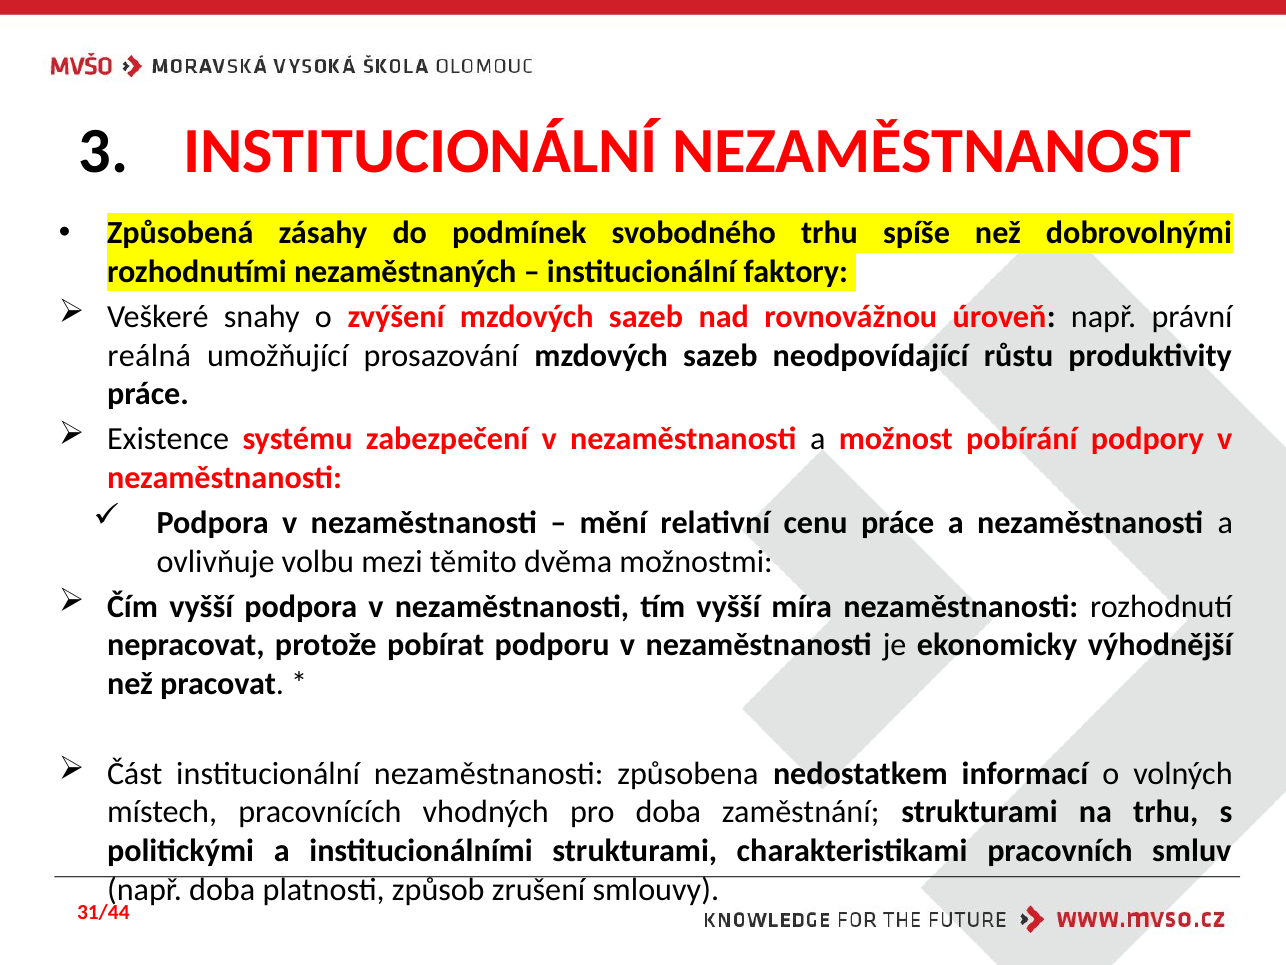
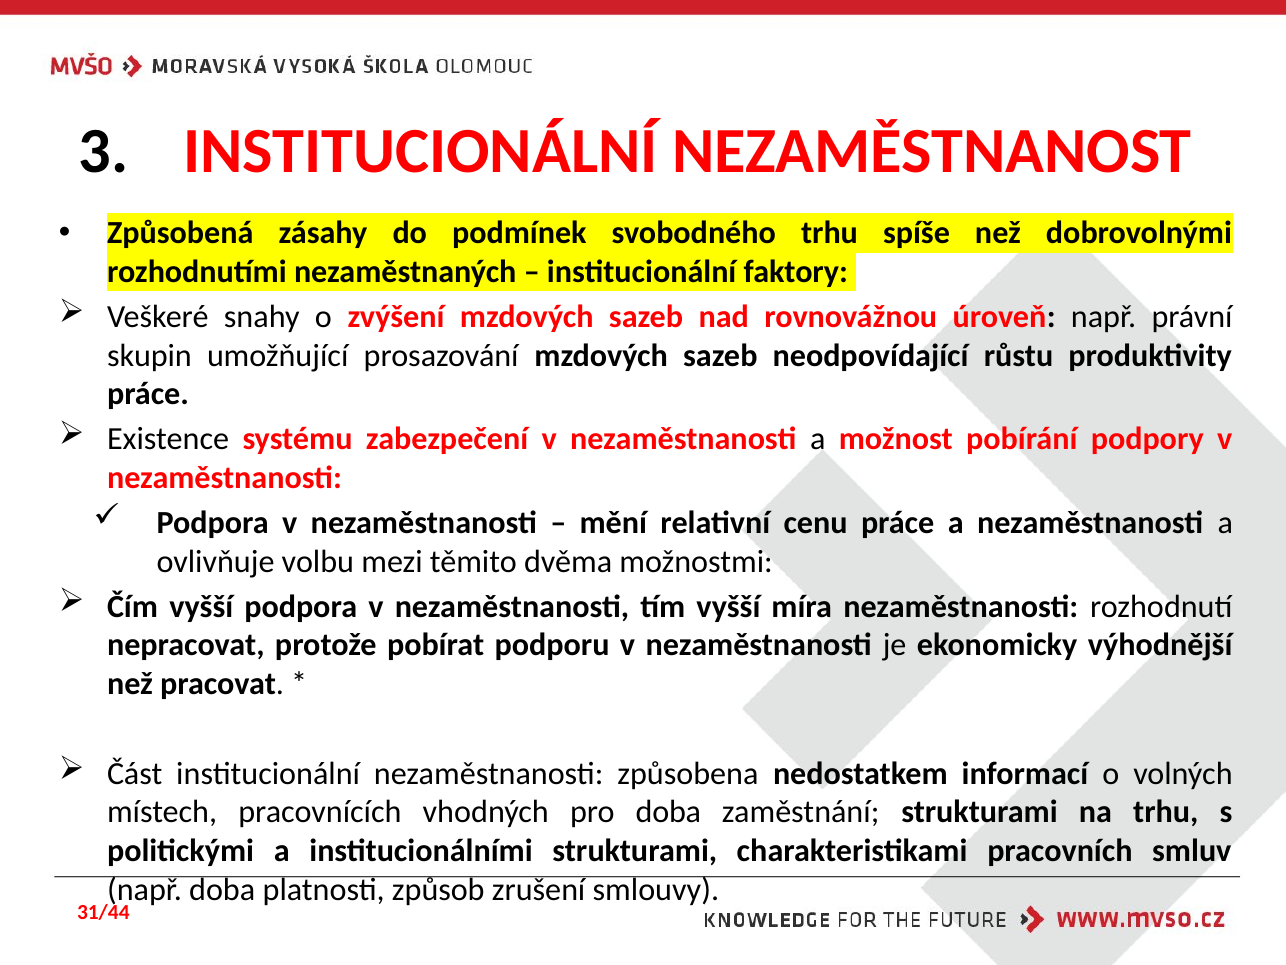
reálná: reálná -> skupin (149, 355)
